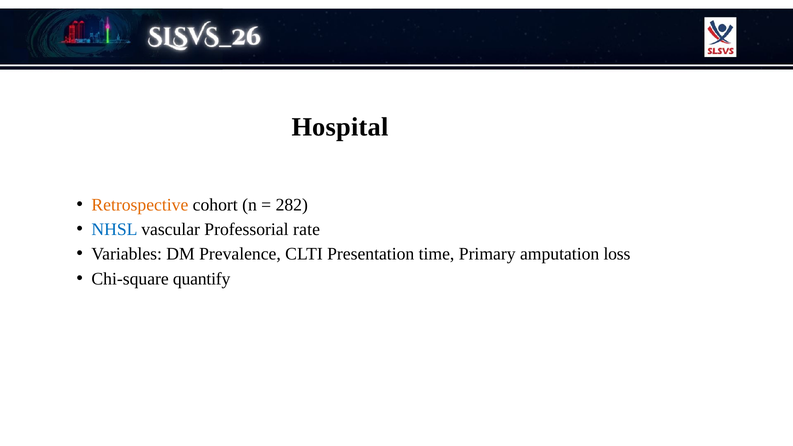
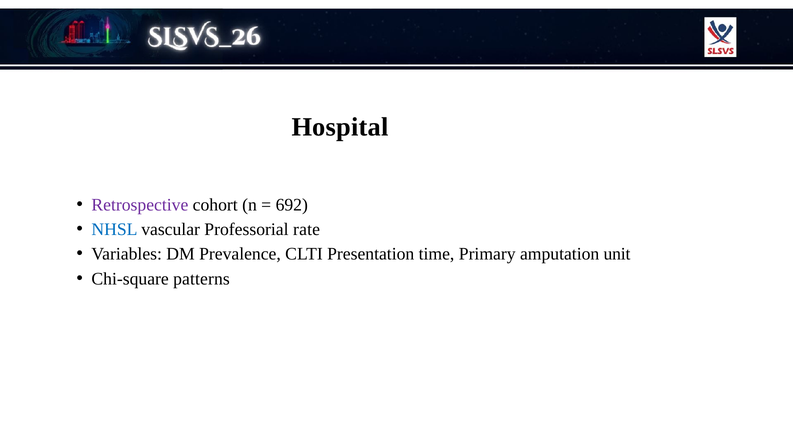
Retrospective colour: orange -> purple (140, 205)
282: 282 -> 692 (292, 205)
loss: loss -> unit (617, 254)
quantify: quantify -> patterns (201, 279)
